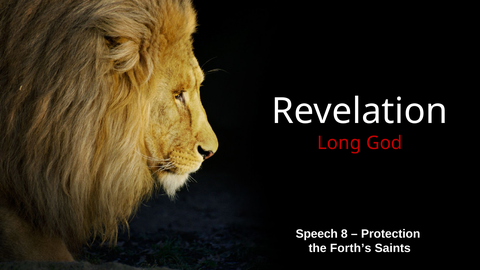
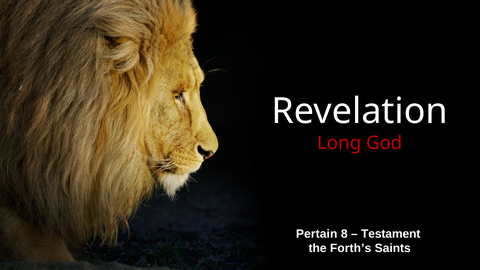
Speech: Speech -> Pertain (317, 234)
Protection: Protection -> Testament (391, 234)
